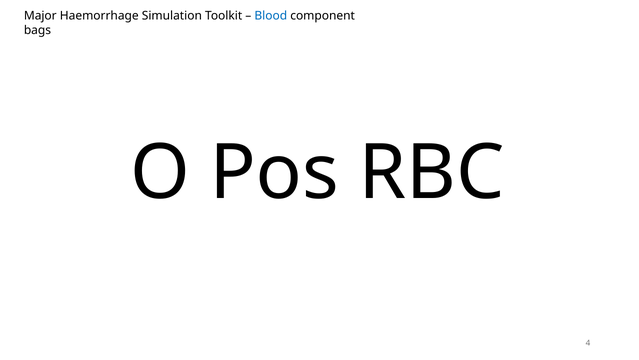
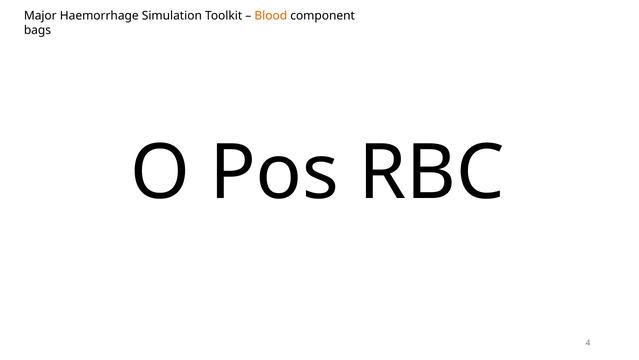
Blood colour: blue -> orange (271, 16)
